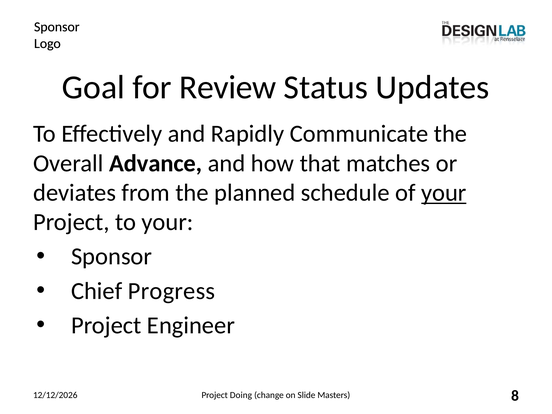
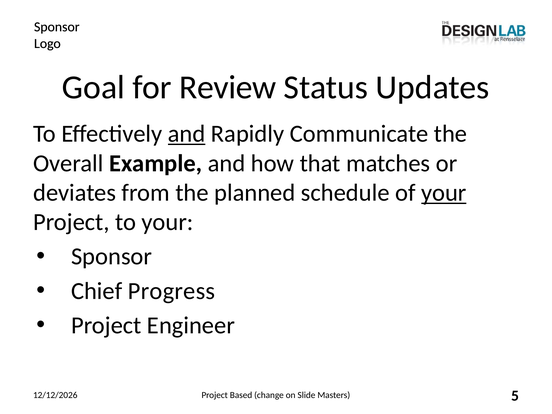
and underline: none -> present (187, 134)
Advance: Advance -> Example (156, 163)
Doing: Doing -> Based (241, 395)
8: 8 -> 5 (515, 396)
